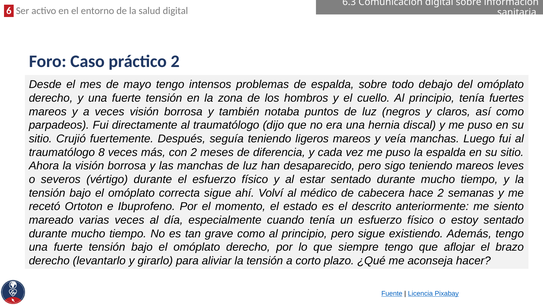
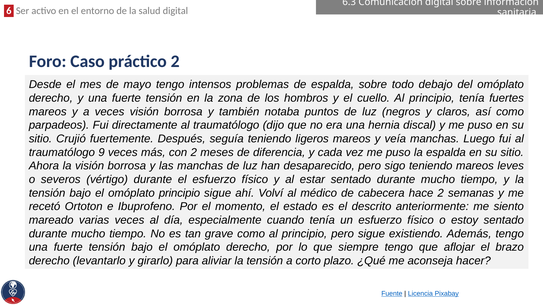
8: 8 -> 9 (101, 153)
omóplato correcta: correcta -> principio (179, 193)
